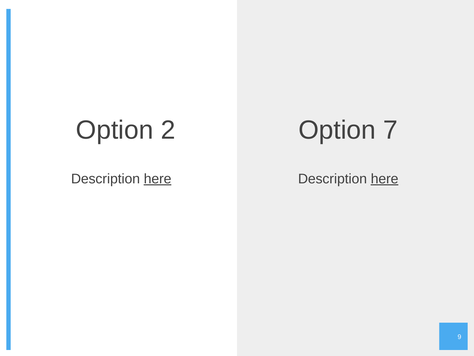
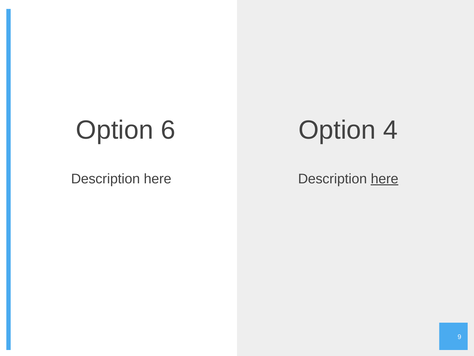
2: 2 -> 6 (168, 130)
7: 7 -> 4 (391, 130)
here underline: present -> none (158, 179)
